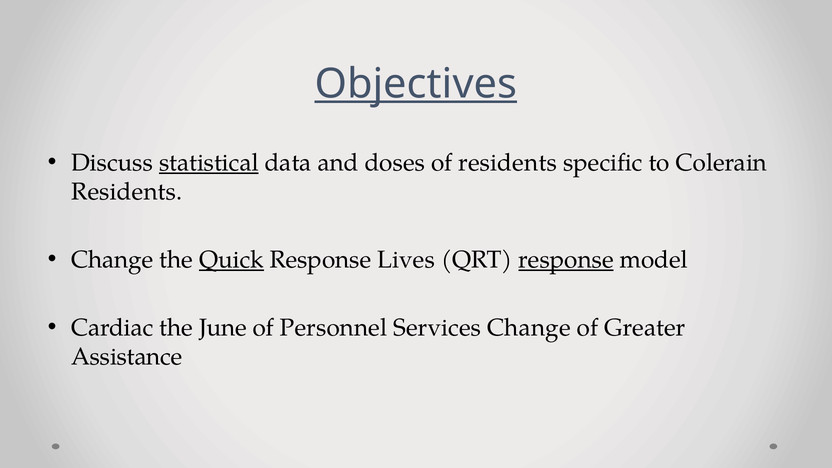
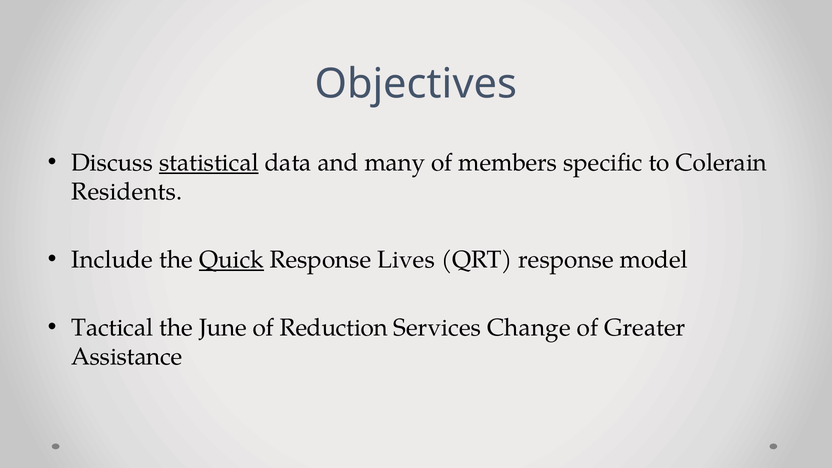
Objectives underline: present -> none (416, 84)
doses: doses -> many (395, 163)
of residents: residents -> members (508, 163)
Change: Change -> Include (112, 260)
response underline: present -> none (566, 260)
Cardiac: Cardiac -> Tactical (112, 328)
Personnel: Personnel -> Reduction (334, 328)
